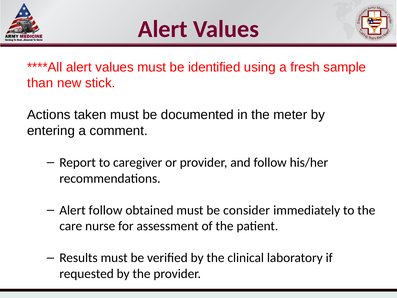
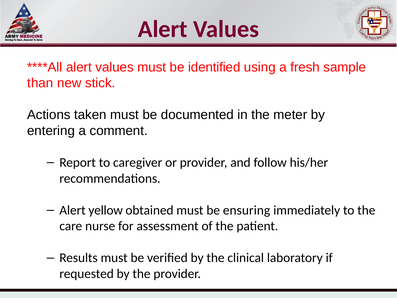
Alert follow: follow -> yellow (106, 210)
consider: consider -> ensuring (247, 210)
